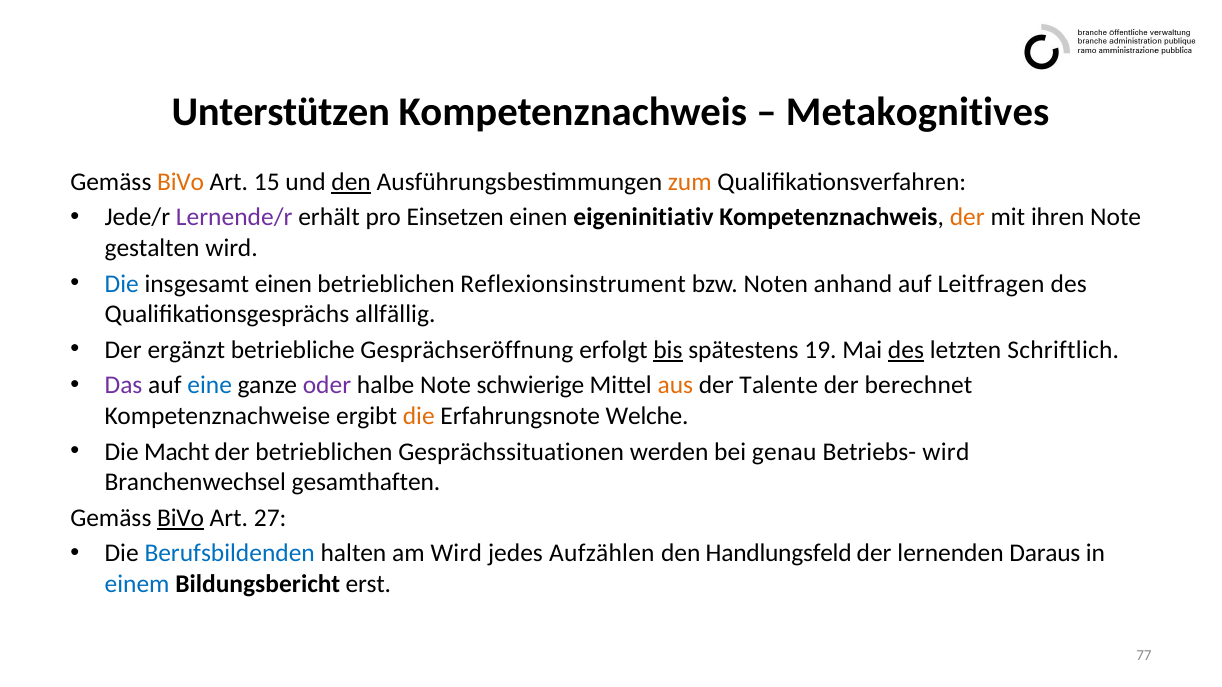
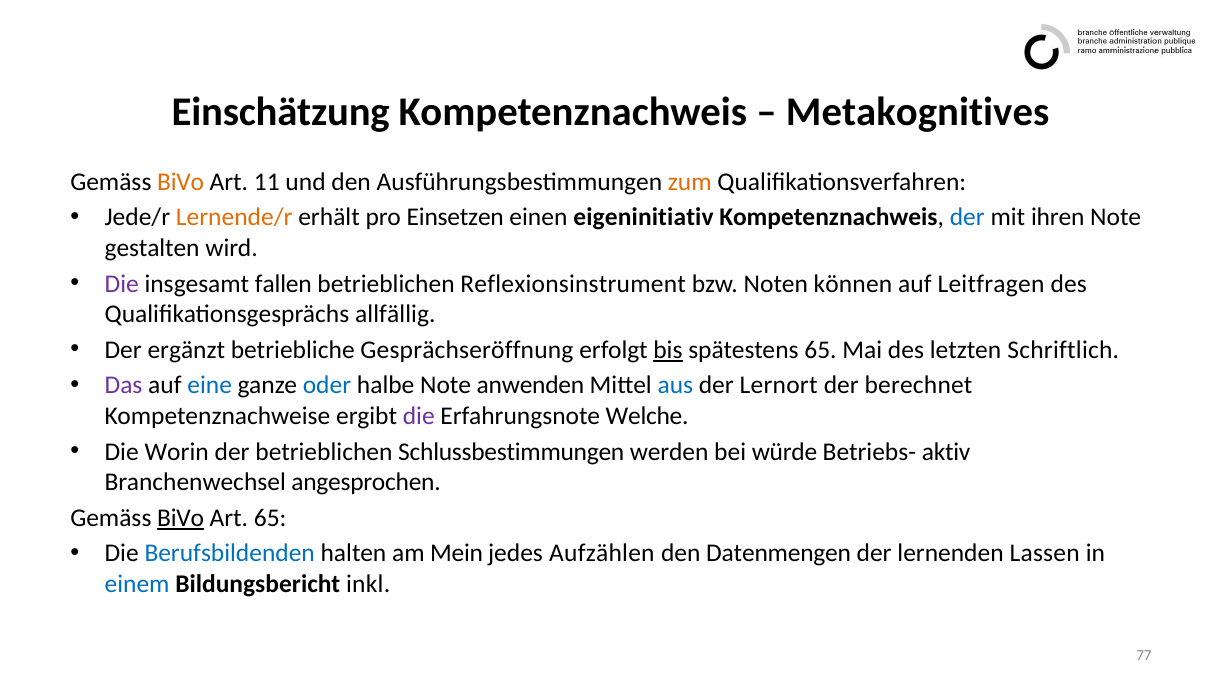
Unterstützen: Unterstützen -> Einschätzung (281, 112)
15: 15 -> 11 (267, 182)
den underline: present -> none (351, 182)
Lernende/r colour: purple -> orange (234, 218)
der colour: orange -> blue (967, 218)
Die colour: blue -> purple (122, 284)
insgesamt einen: einen -> fallen (283, 284)
anhand: anhand -> können (853, 284)
spätestens 19: 19 -> 65 (821, 350)
des underline: present -> none (906, 350)
oder colour: purple -> blue (327, 386)
schwierige: schwierige -> anwenden (530, 386)
aus colour: orange -> blue (675, 386)
Talente: Talente -> Lernort (779, 386)
die colour: orange -> purple (419, 416)
Macht: Macht -> Worin (177, 452)
Gesprächssituationen: Gesprächssituationen -> Schlussbestimmungen (511, 452)
genau: genau -> würde (784, 452)
Betriebs- wird: wird -> aktiv (946, 452)
gesamthaften: gesamthaften -> angesprochen (366, 483)
Art 27: 27 -> 65 (270, 518)
am Wird: Wird -> Mein (457, 554)
Handlungsfeld: Handlungsfeld -> Datenmengen (779, 554)
Daraus: Daraus -> Lassen (1045, 554)
erst: erst -> inkl (368, 584)
